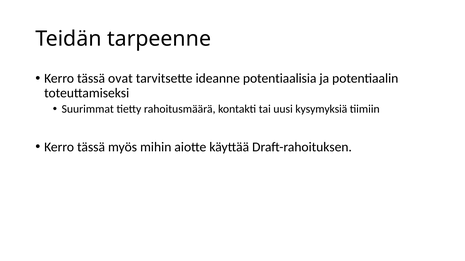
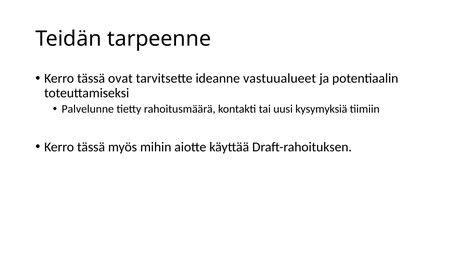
potentiaalisia: potentiaalisia -> vastuualueet (280, 79)
Suurimmat: Suurimmat -> Palvelunne (88, 109)
